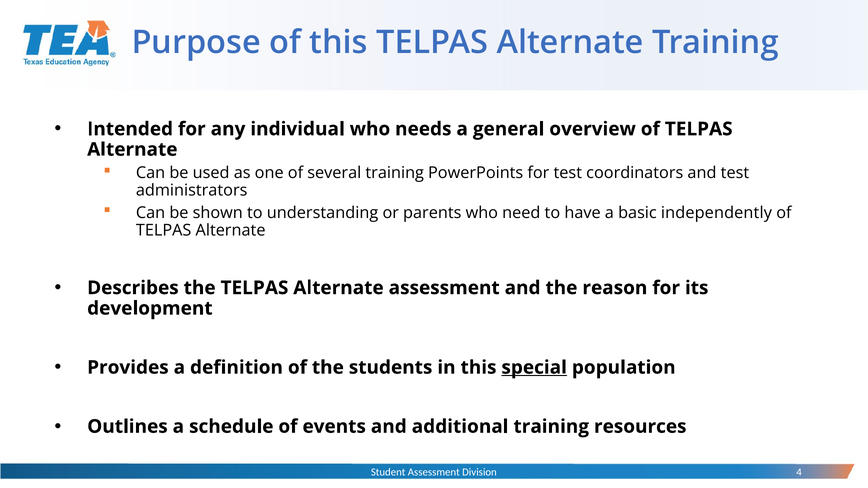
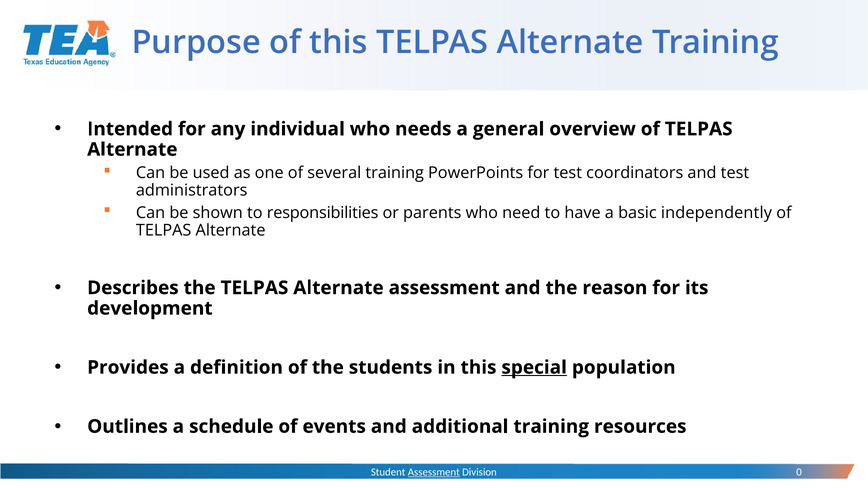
understanding: understanding -> responsibilities (323, 213)
Assessment underline: none -> present (434, 472)
4: 4 -> 0 (799, 472)
